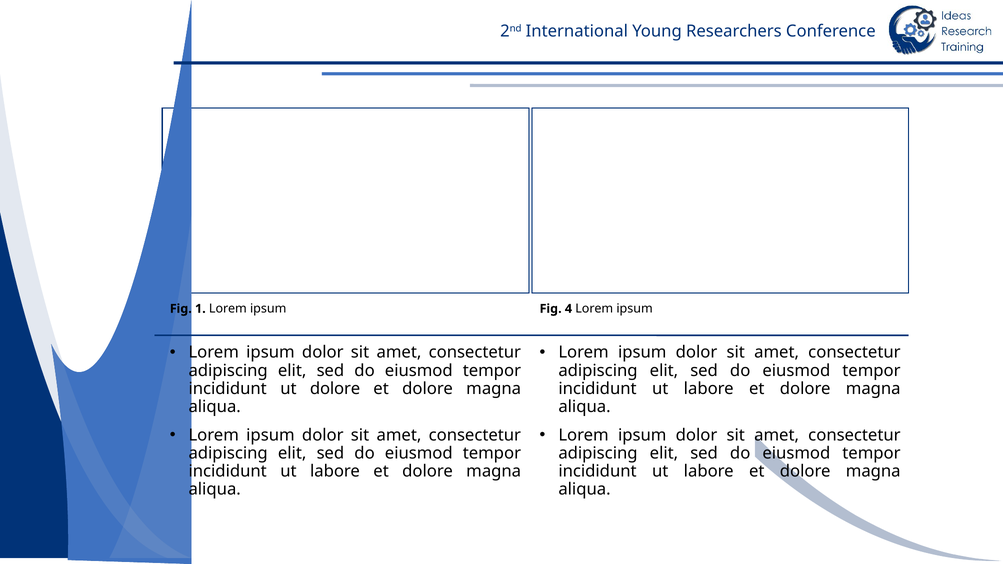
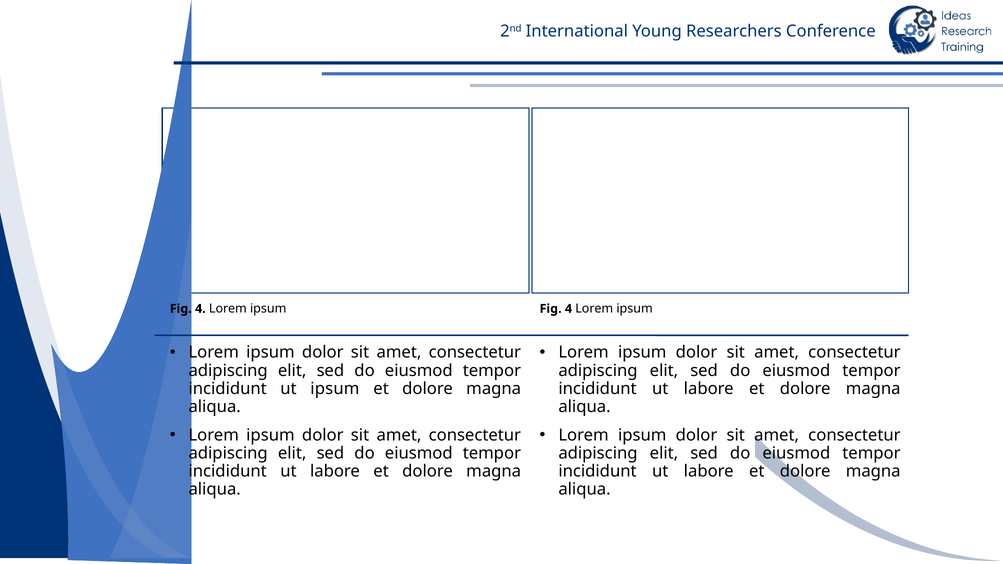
1: 1 -> 4 (200, 309)
ut dolore: dolore -> ipsum (335, 389)
